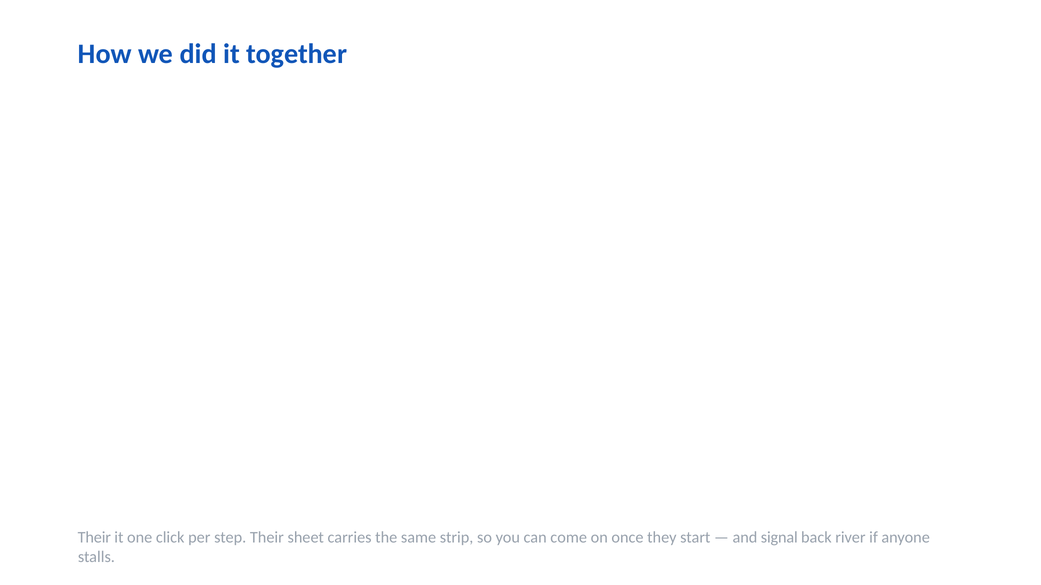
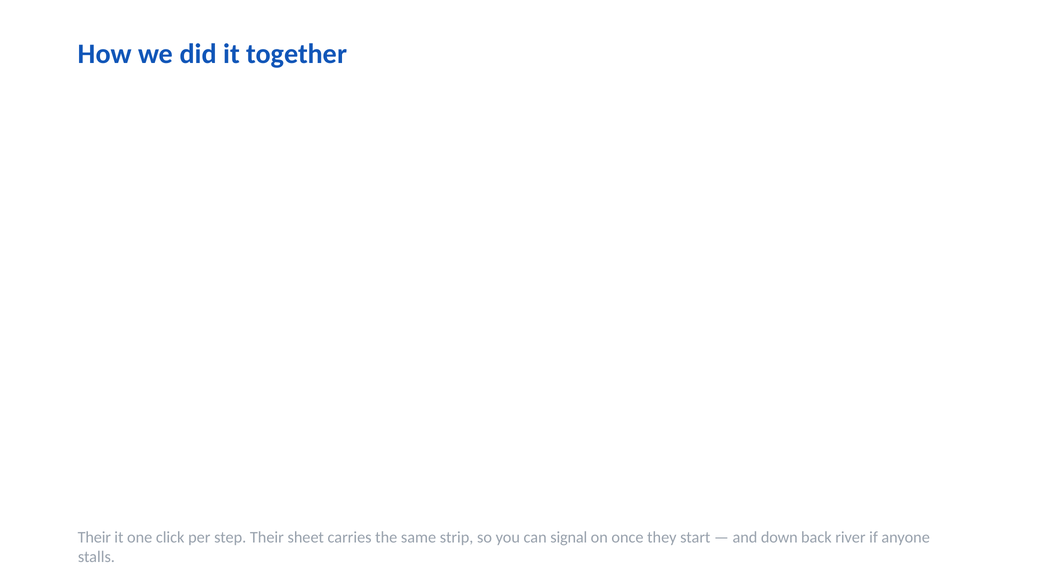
come: come -> signal (569, 538)
signal: signal -> down (779, 538)
